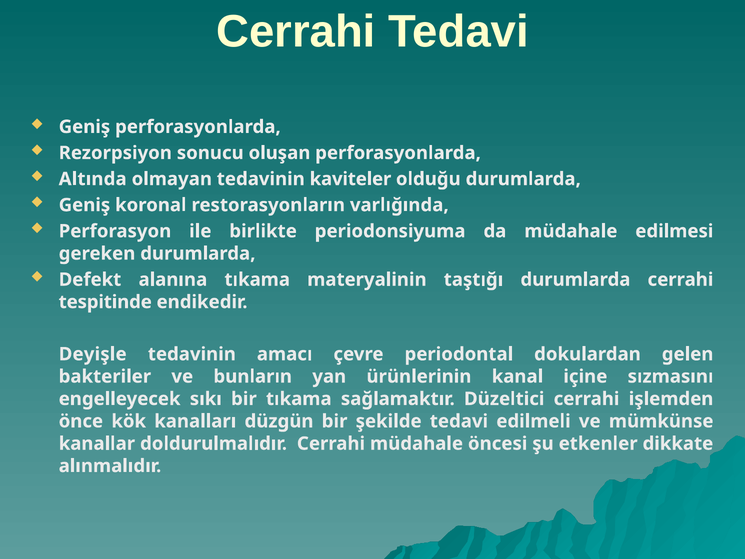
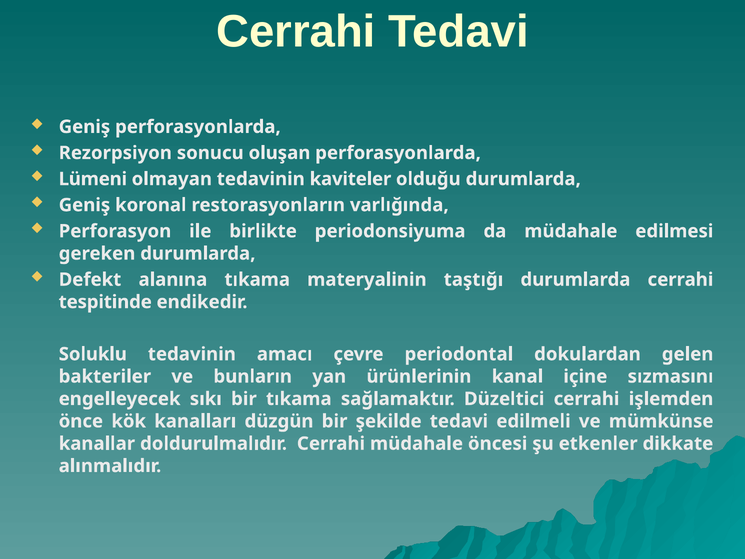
Altında: Altında -> Lümeni (93, 179)
Deyişle: Deyişle -> Soluklu (93, 354)
